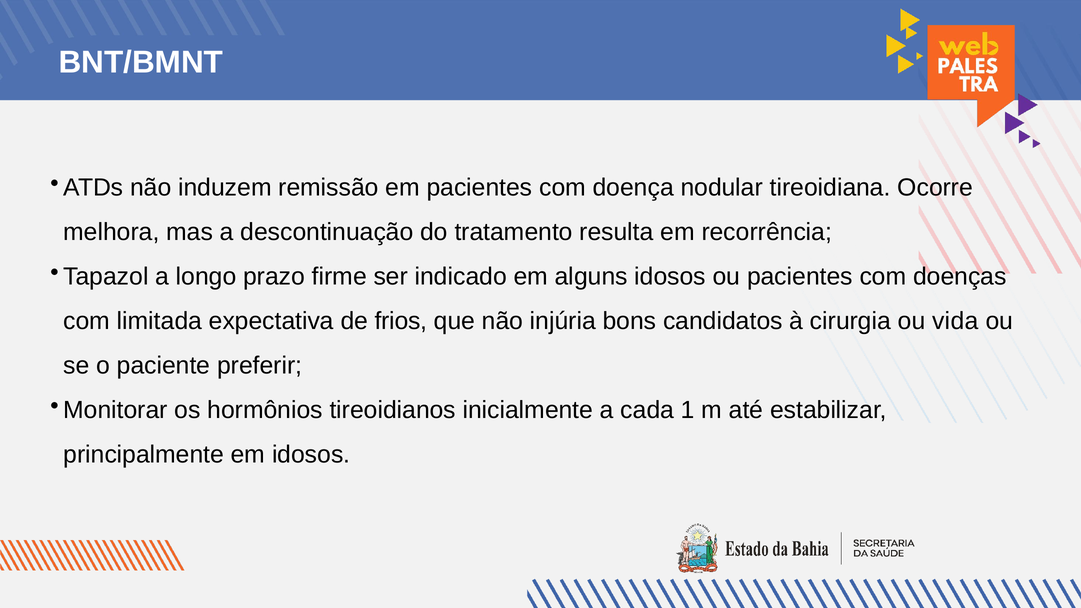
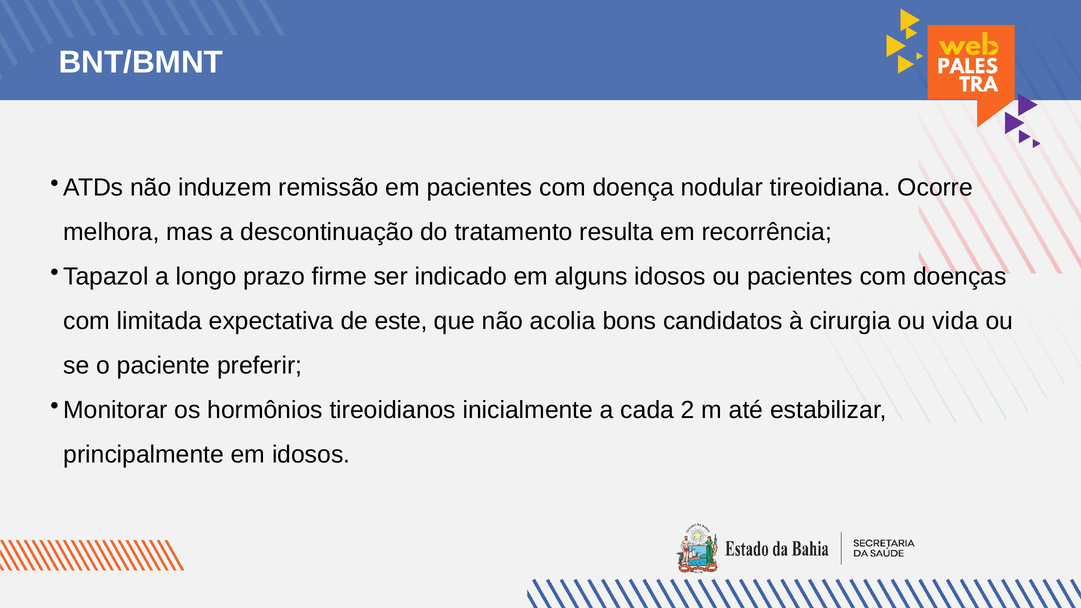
frios: frios -> este (401, 321)
injúria: injúria -> acolia (563, 321)
1: 1 -> 2 (688, 410)
